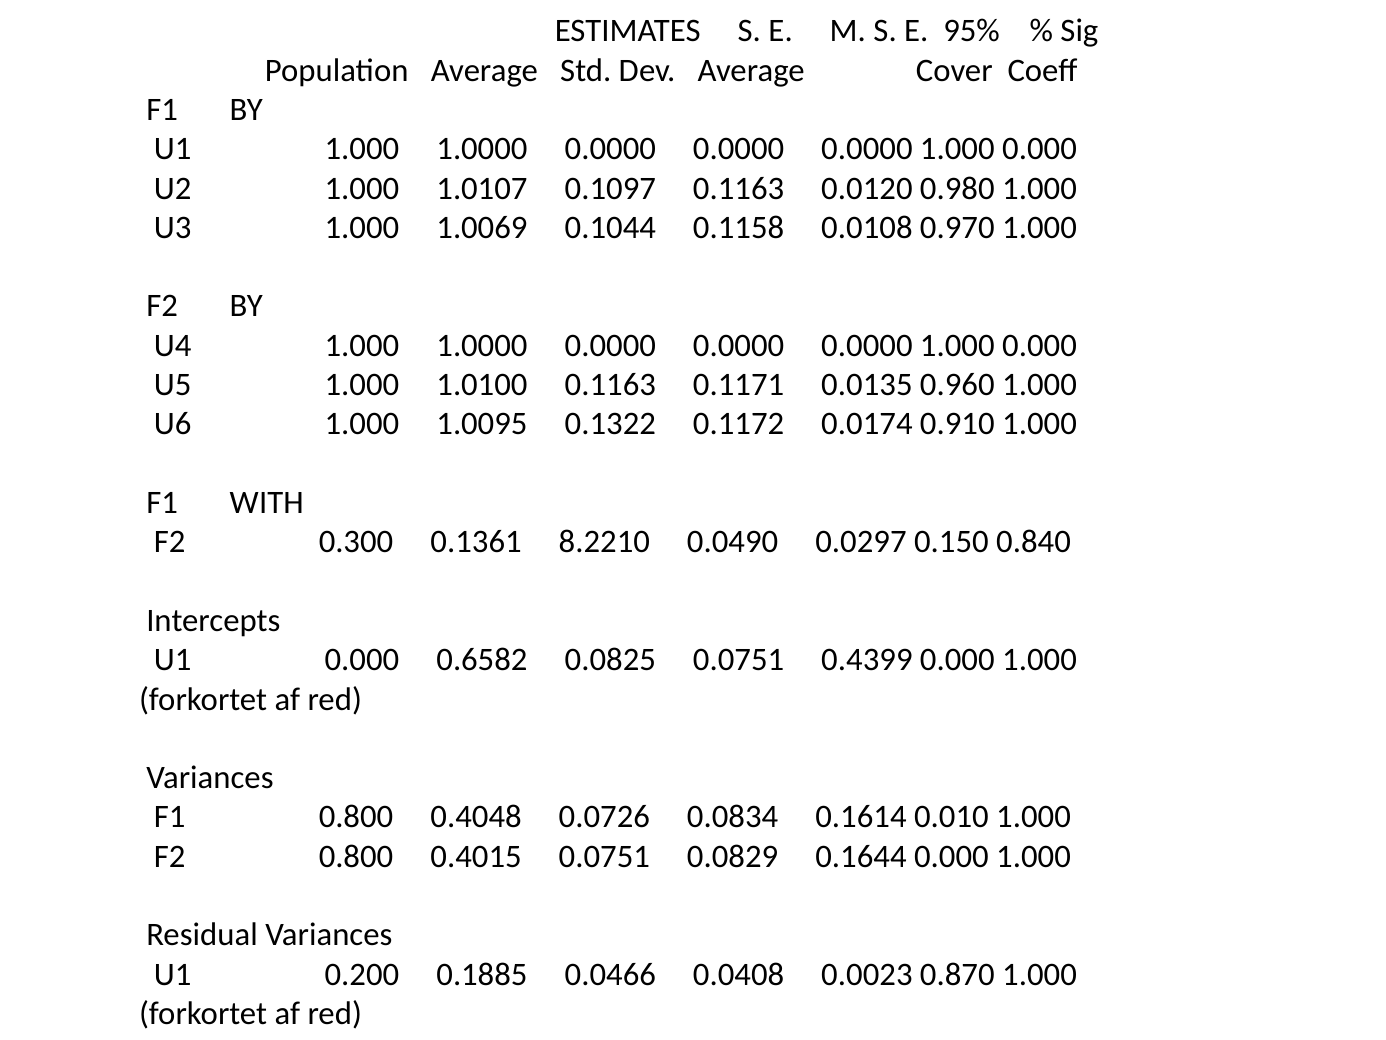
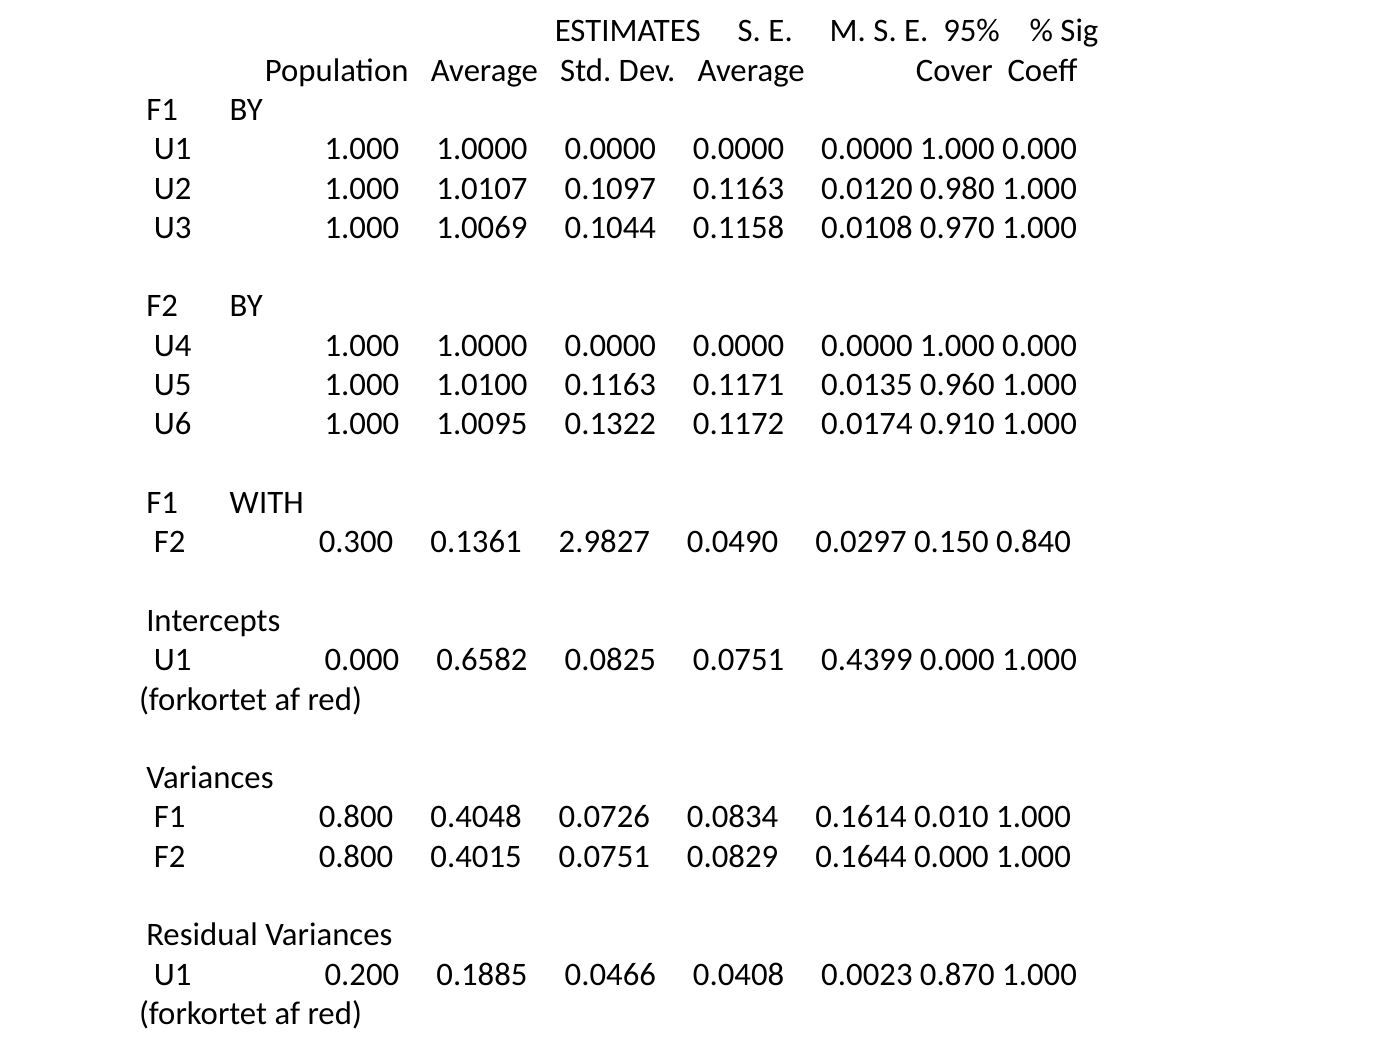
8.2210: 8.2210 -> 2.9827 (604, 542)
